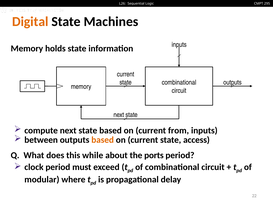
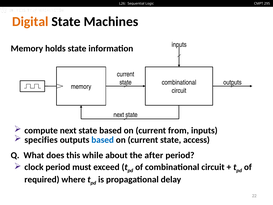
between: between -> specifies (41, 140)
based colour: orange -> blue (103, 140)
ports: ports -> after (154, 155)
modular: modular -> required (42, 179)
